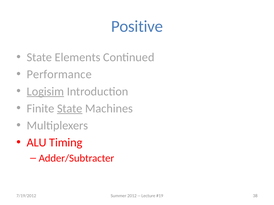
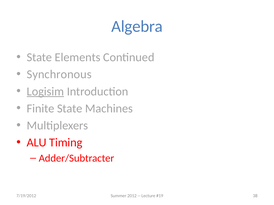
Positive: Positive -> Algebra (137, 27)
Performance: Performance -> Synchronous (59, 75)
State underline: present -> none (70, 109)
